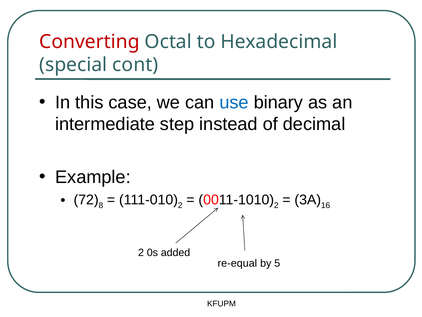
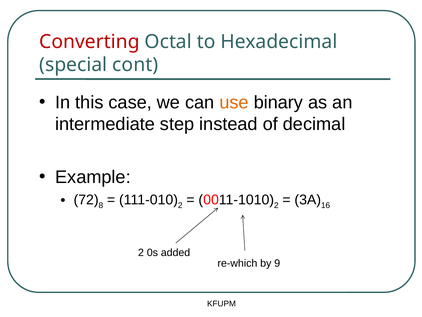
use colour: blue -> orange (234, 102)
re-equal: re-equal -> re-which (237, 263)
5: 5 -> 9 (277, 263)
